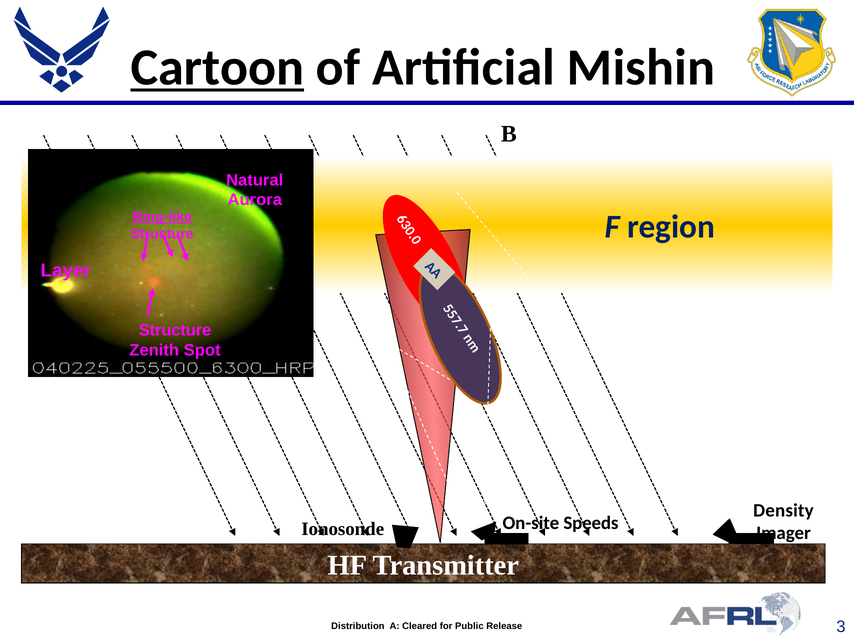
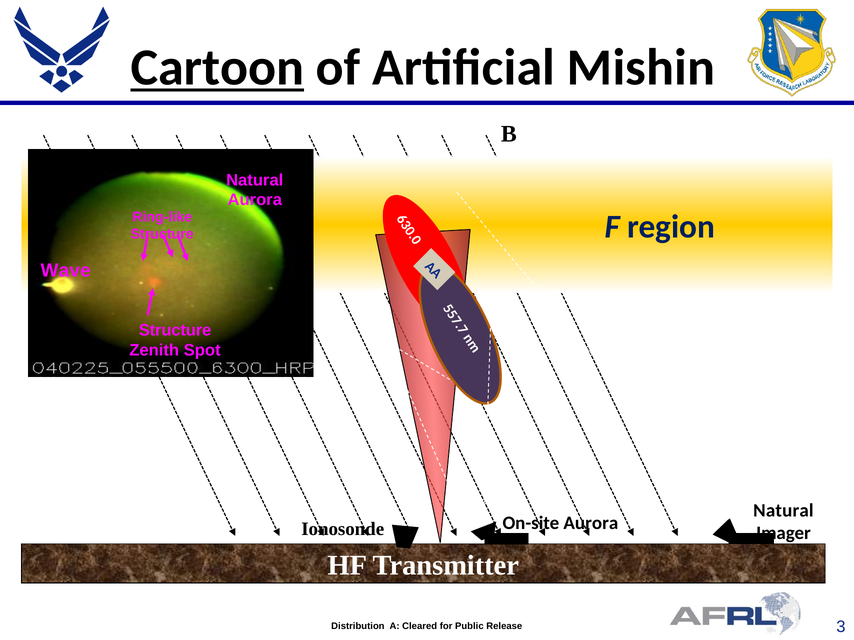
Ring-like underline: present -> none (162, 217)
Layer: Layer -> Wave (66, 271)
Density: Density -> Natural (783, 511)
On-site Speeds: Speeds -> Aurora (591, 523)
